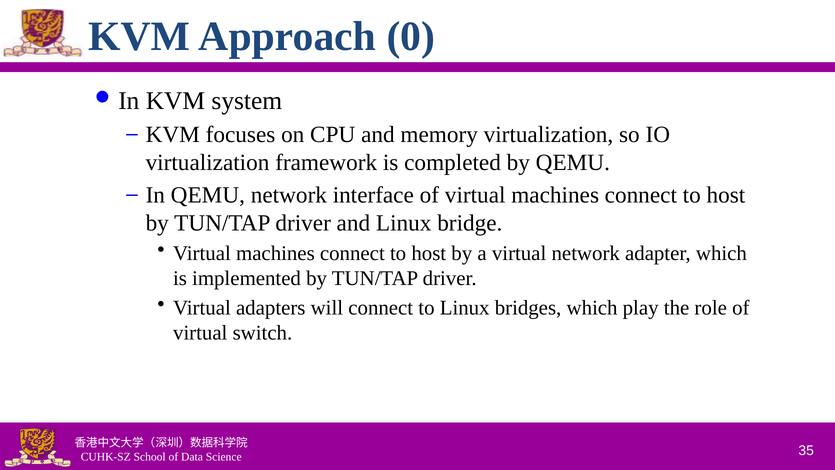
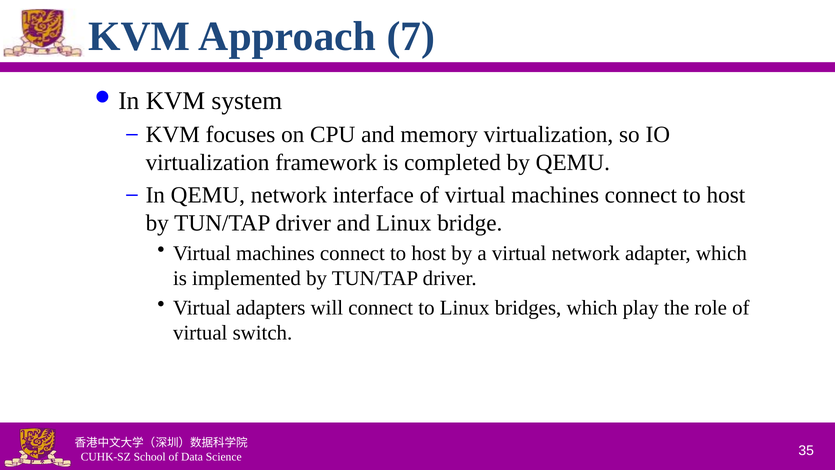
0: 0 -> 7 (411, 36)
